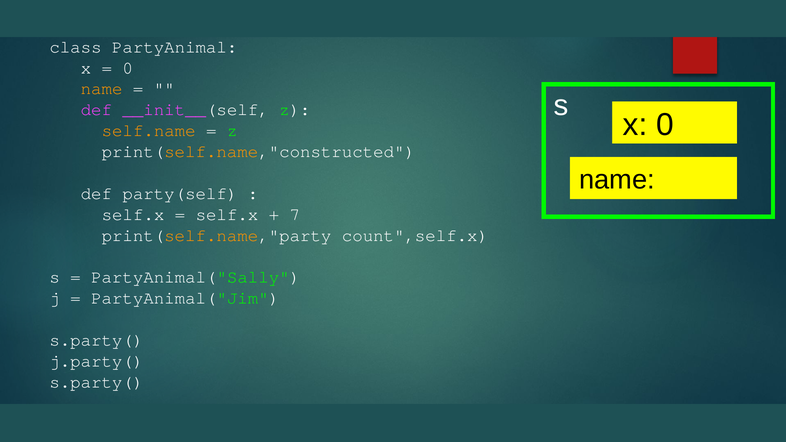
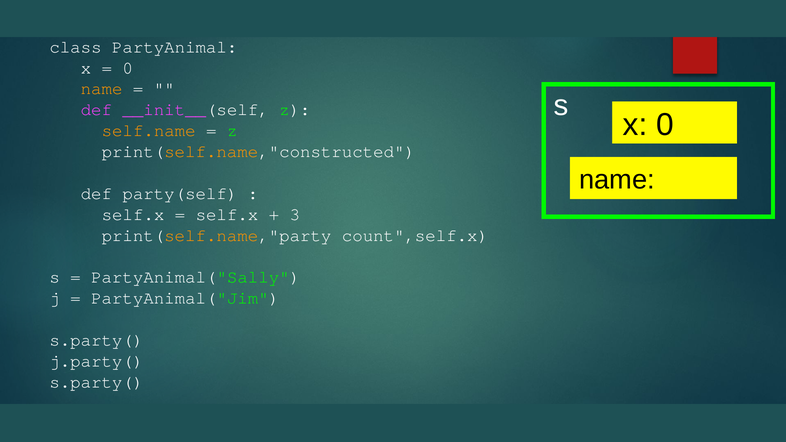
7: 7 -> 3 (295, 214)
